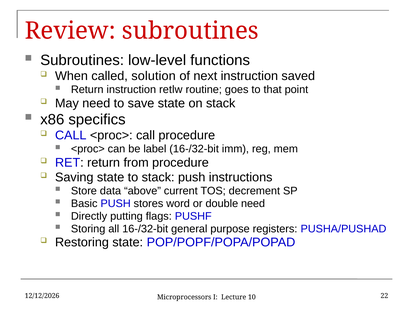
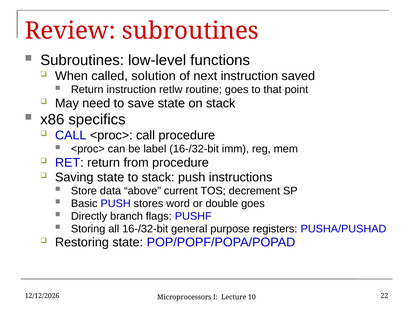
double need: need -> goes (253, 203)
putting: putting -> branch (127, 216)
